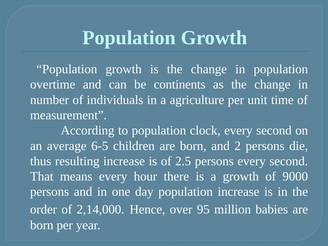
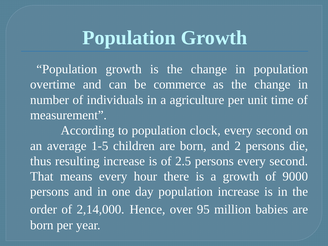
continents: continents -> commerce (180, 85)
6-5: 6-5 -> 1-5 (100, 146)
